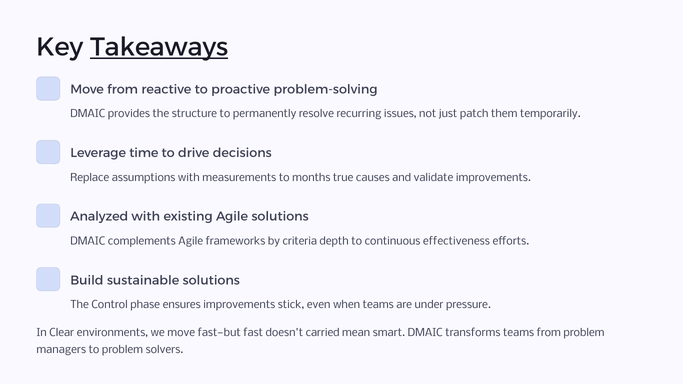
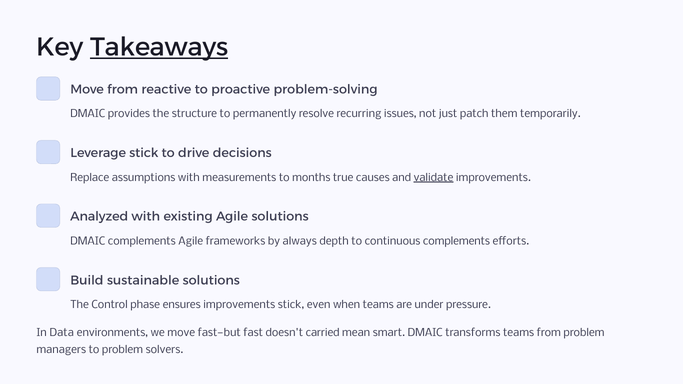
Leverage time: time -> stick (144, 153)
validate underline: none -> present (433, 178)
criteria: criteria -> always (300, 241)
continuous effectiveness: effectiveness -> complements (456, 241)
Clear: Clear -> Data (62, 333)
